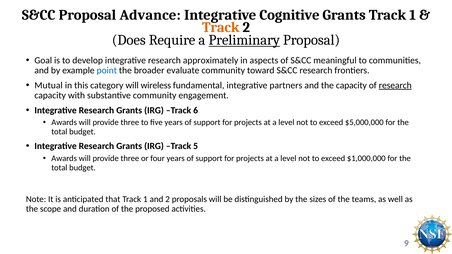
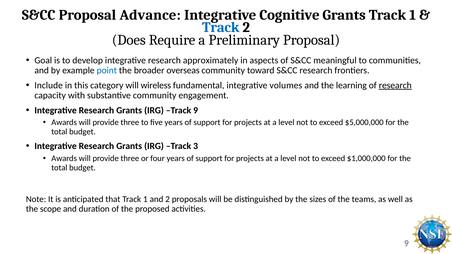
Track colour: orange -> blue (221, 27)
Preliminary underline: present -> none (244, 40)
evaluate: evaluate -> overseas (183, 71)
Mutual: Mutual -> Include (49, 85)
partners: partners -> volumes (286, 85)
the capacity: capacity -> learning (351, 85)
Track 6: 6 -> 9 (196, 111)
5: 5 -> 3 (196, 146)
